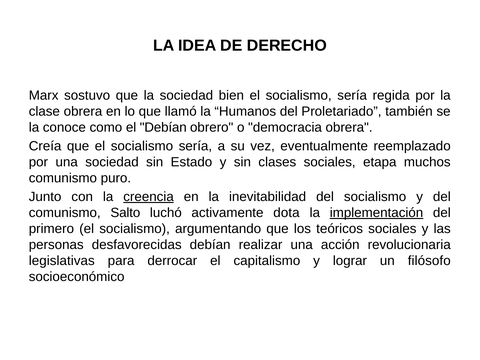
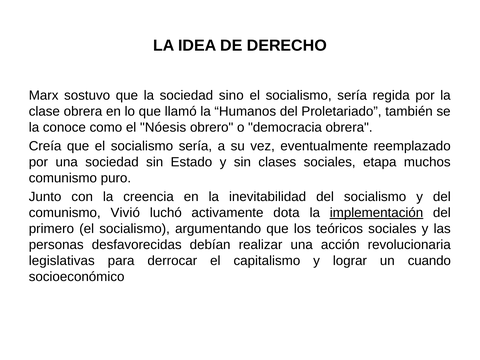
bien: bien -> sino (231, 95)
el Debían: Debían -> Nóesis (163, 127)
creencia underline: present -> none (149, 197)
Salto: Salto -> Vivió (125, 213)
filósofo: filósofo -> cuando (429, 261)
